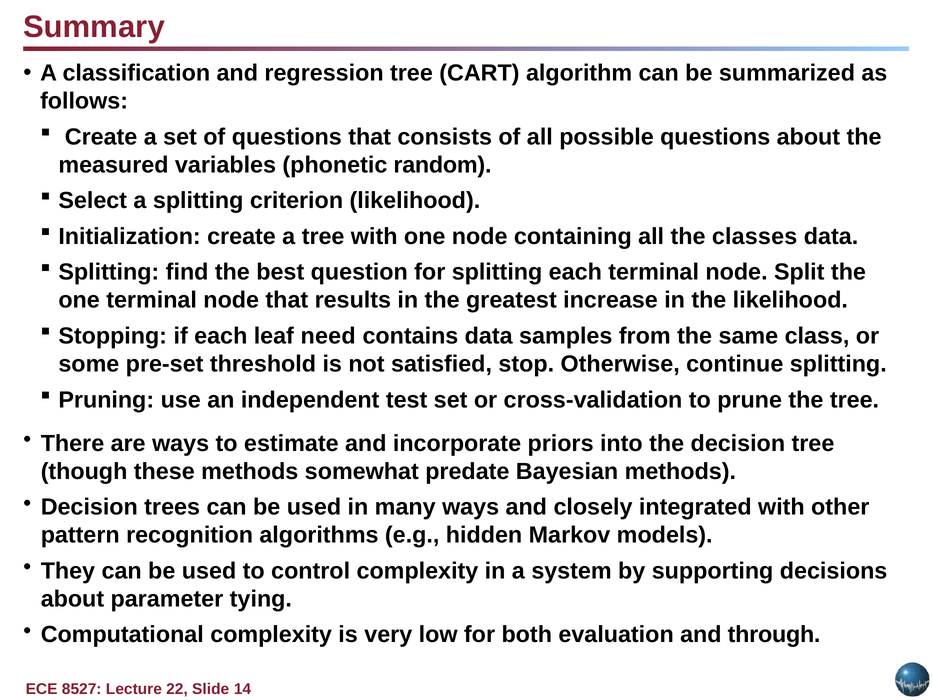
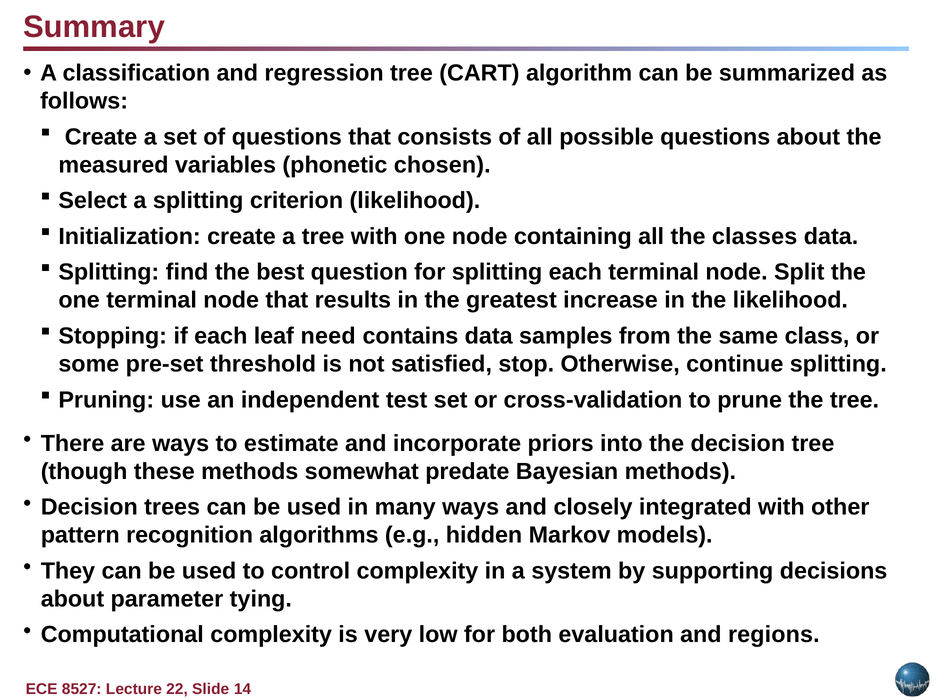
random: random -> chosen (442, 165)
through: through -> regions (774, 634)
